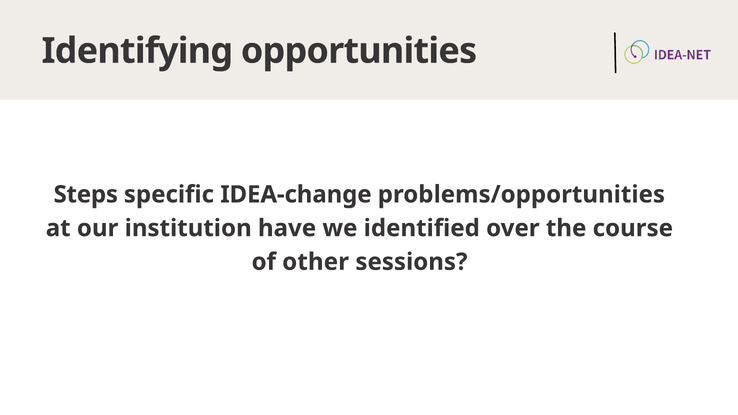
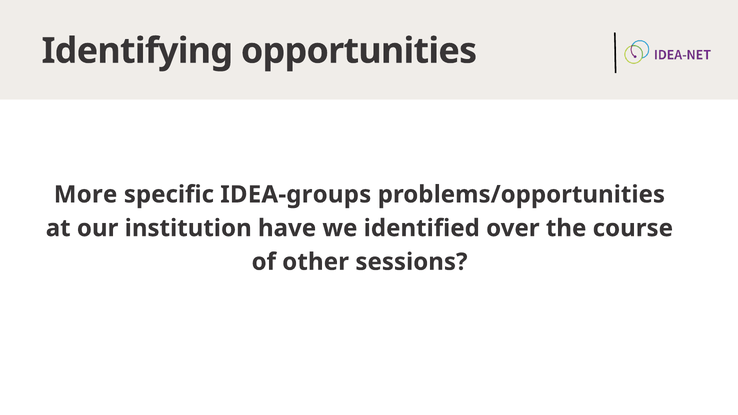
Steps: Steps -> More (86, 195)
IDEA-change: IDEA-change -> IDEA-groups (296, 195)
